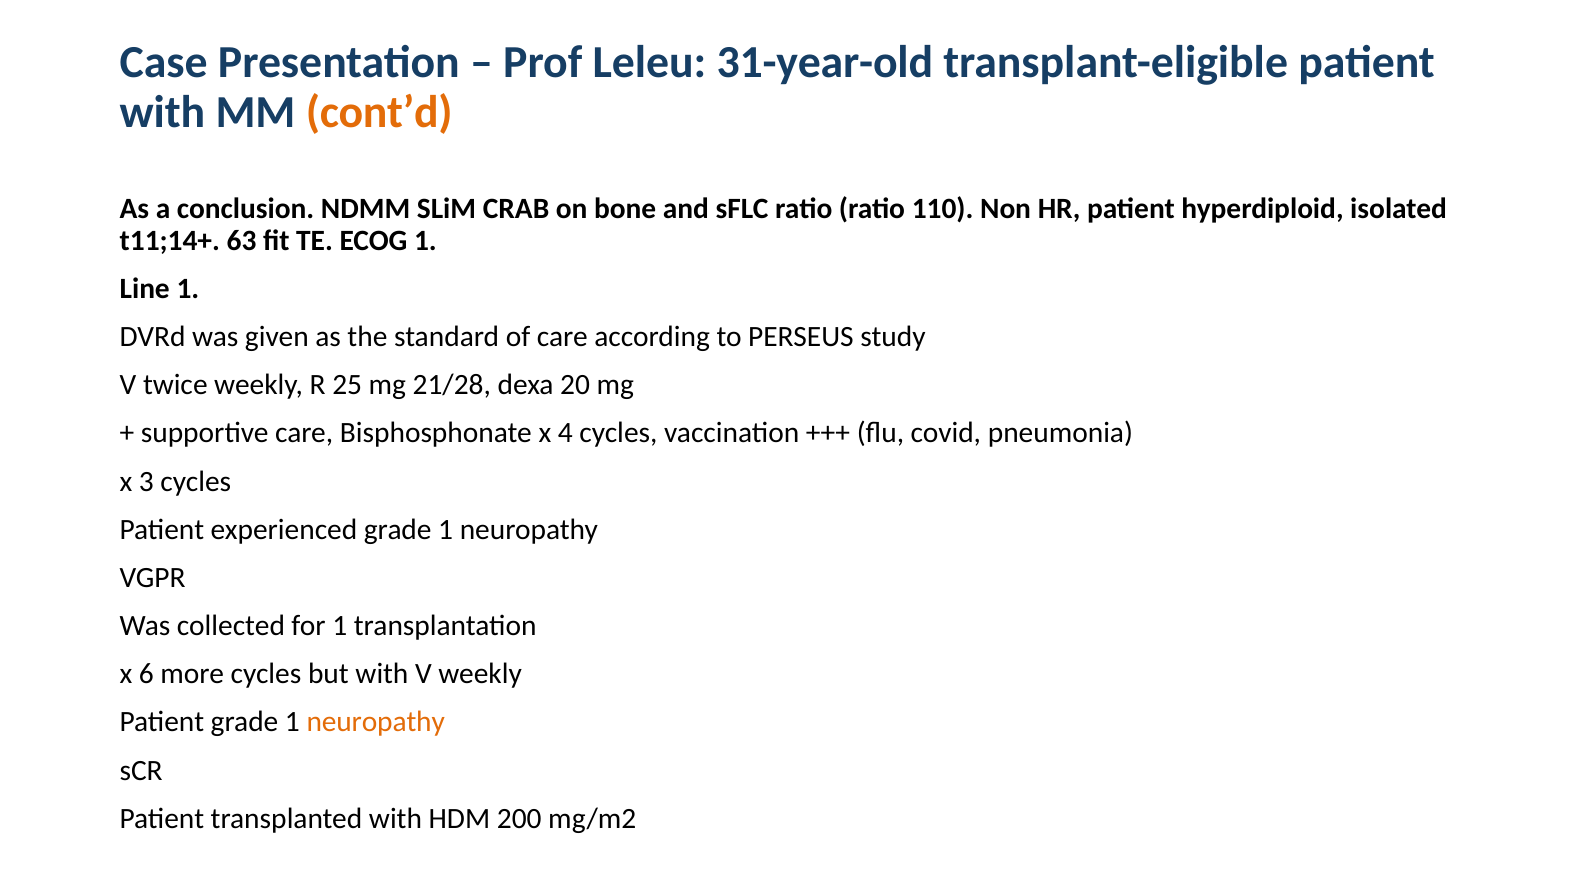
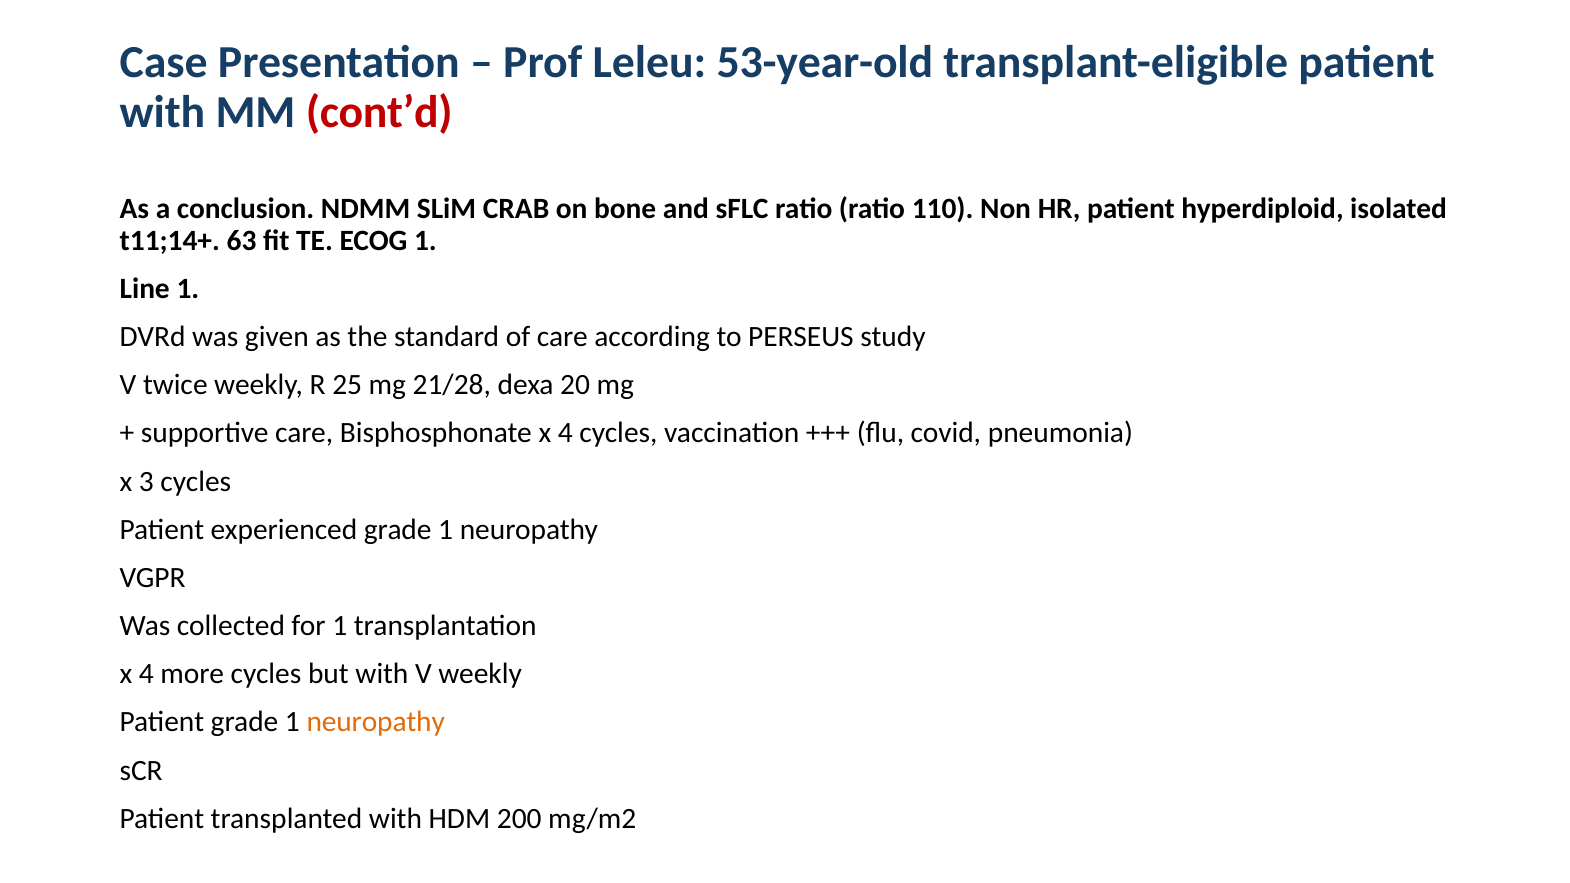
31-year-old: 31-year-old -> 53-year-old (825, 63)
cont’d colour: orange -> red (379, 112)
6: 6 -> 4 (146, 674)
